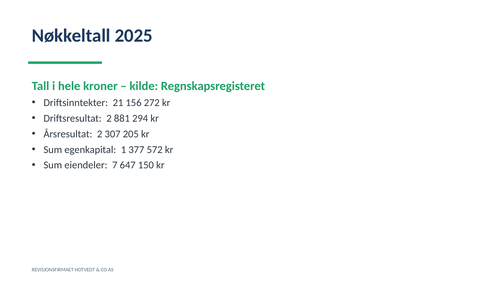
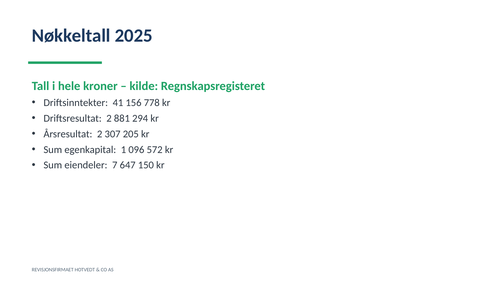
21: 21 -> 41 (118, 103)
272: 272 -> 778 (152, 103)
377: 377 -> 096 (136, 150)
